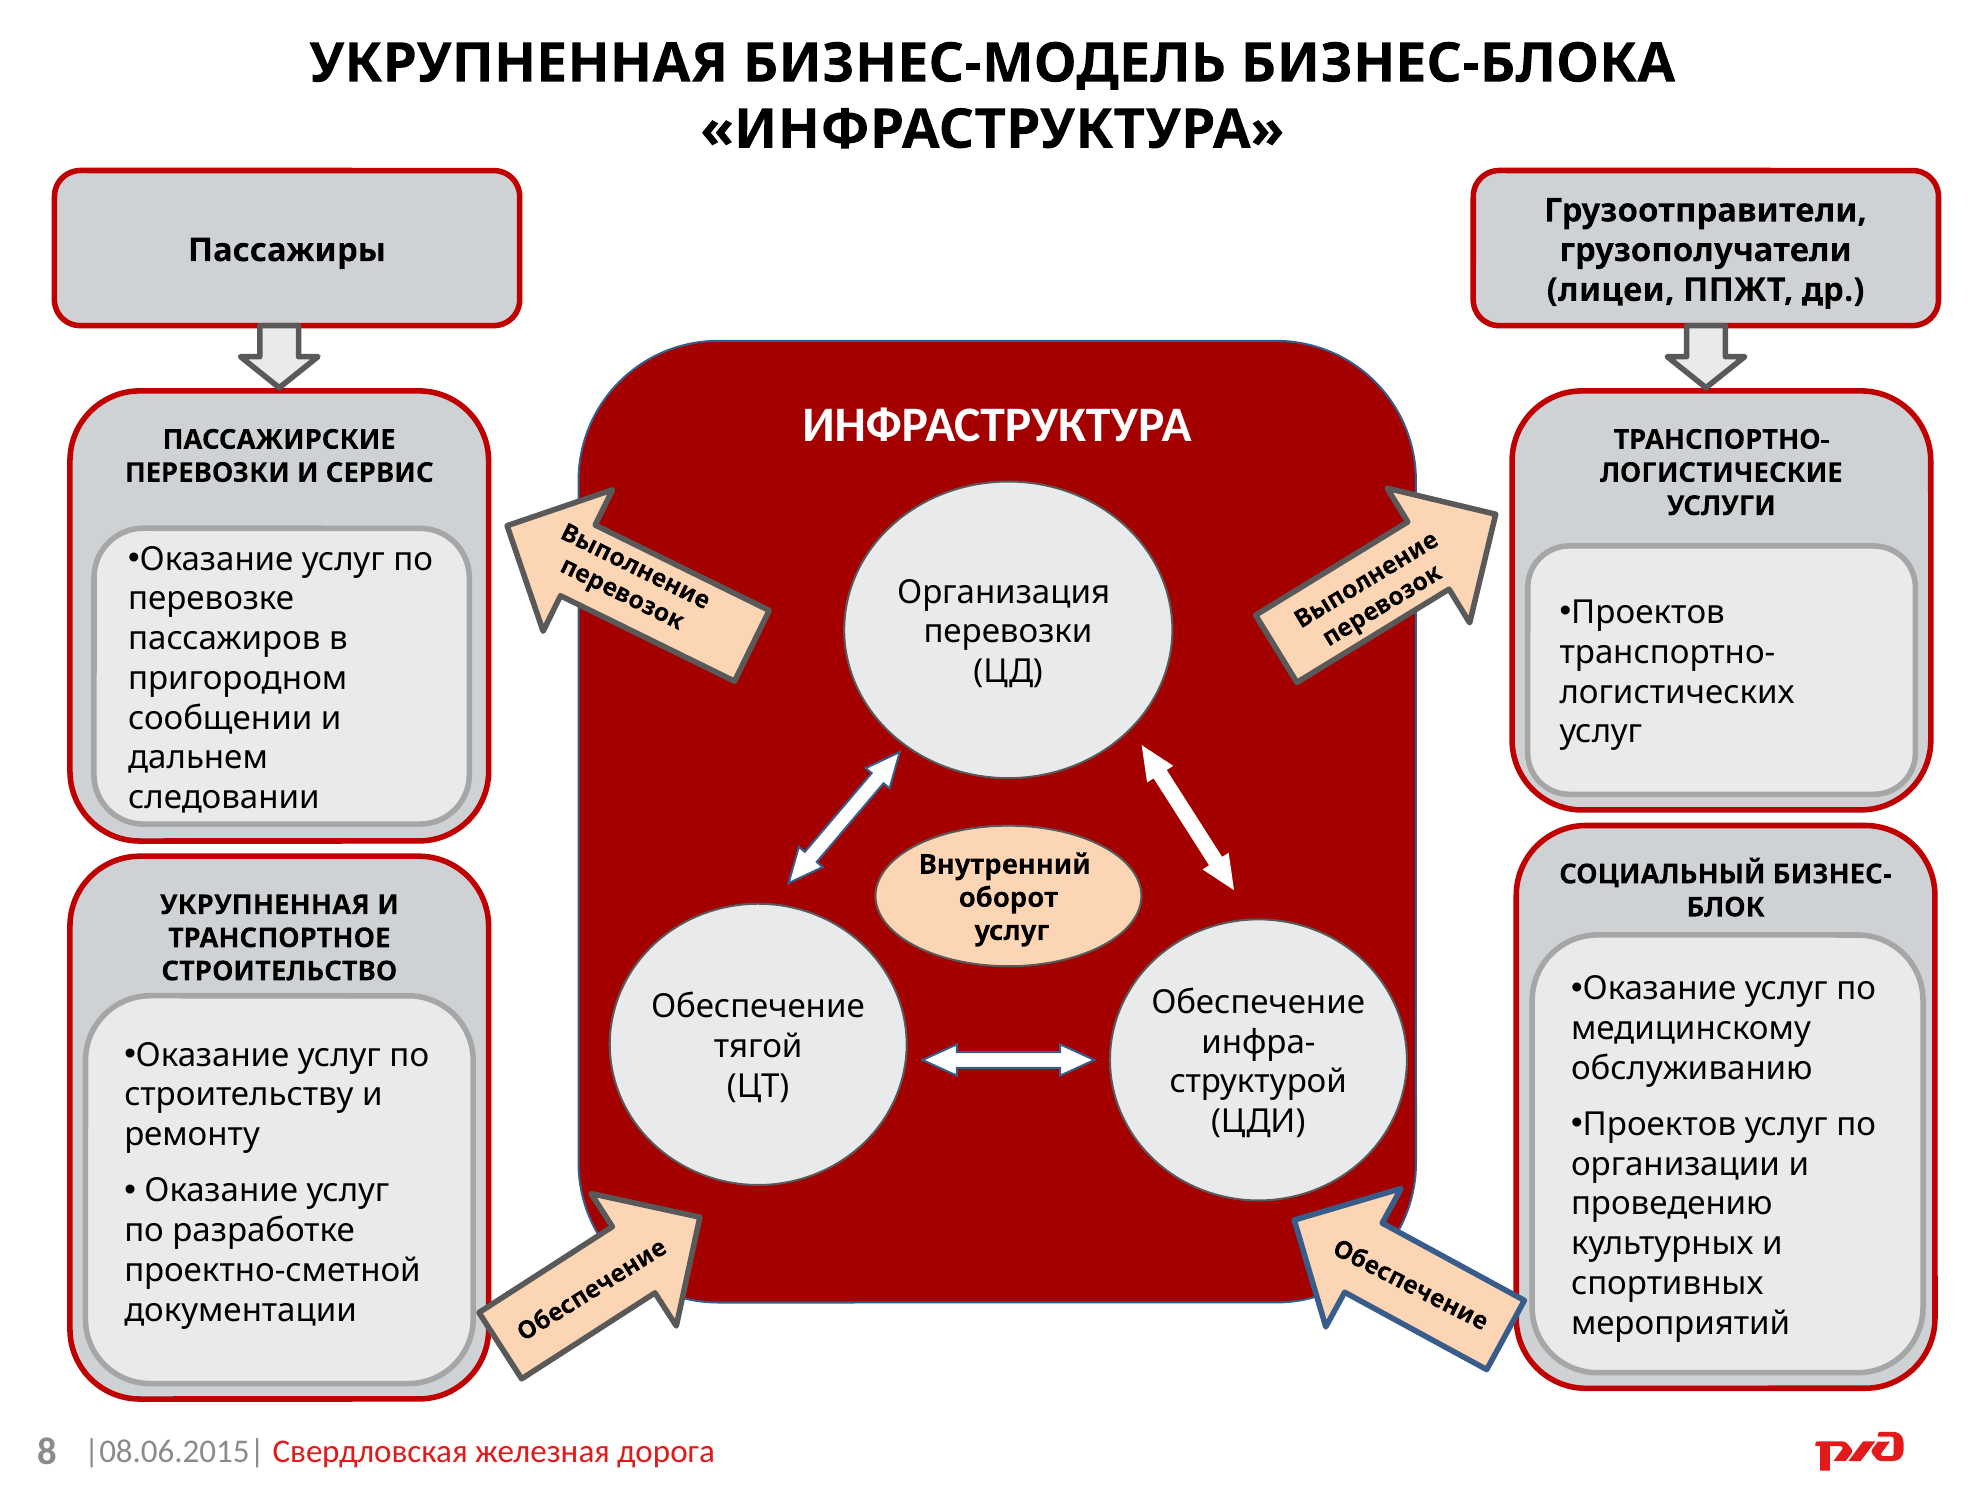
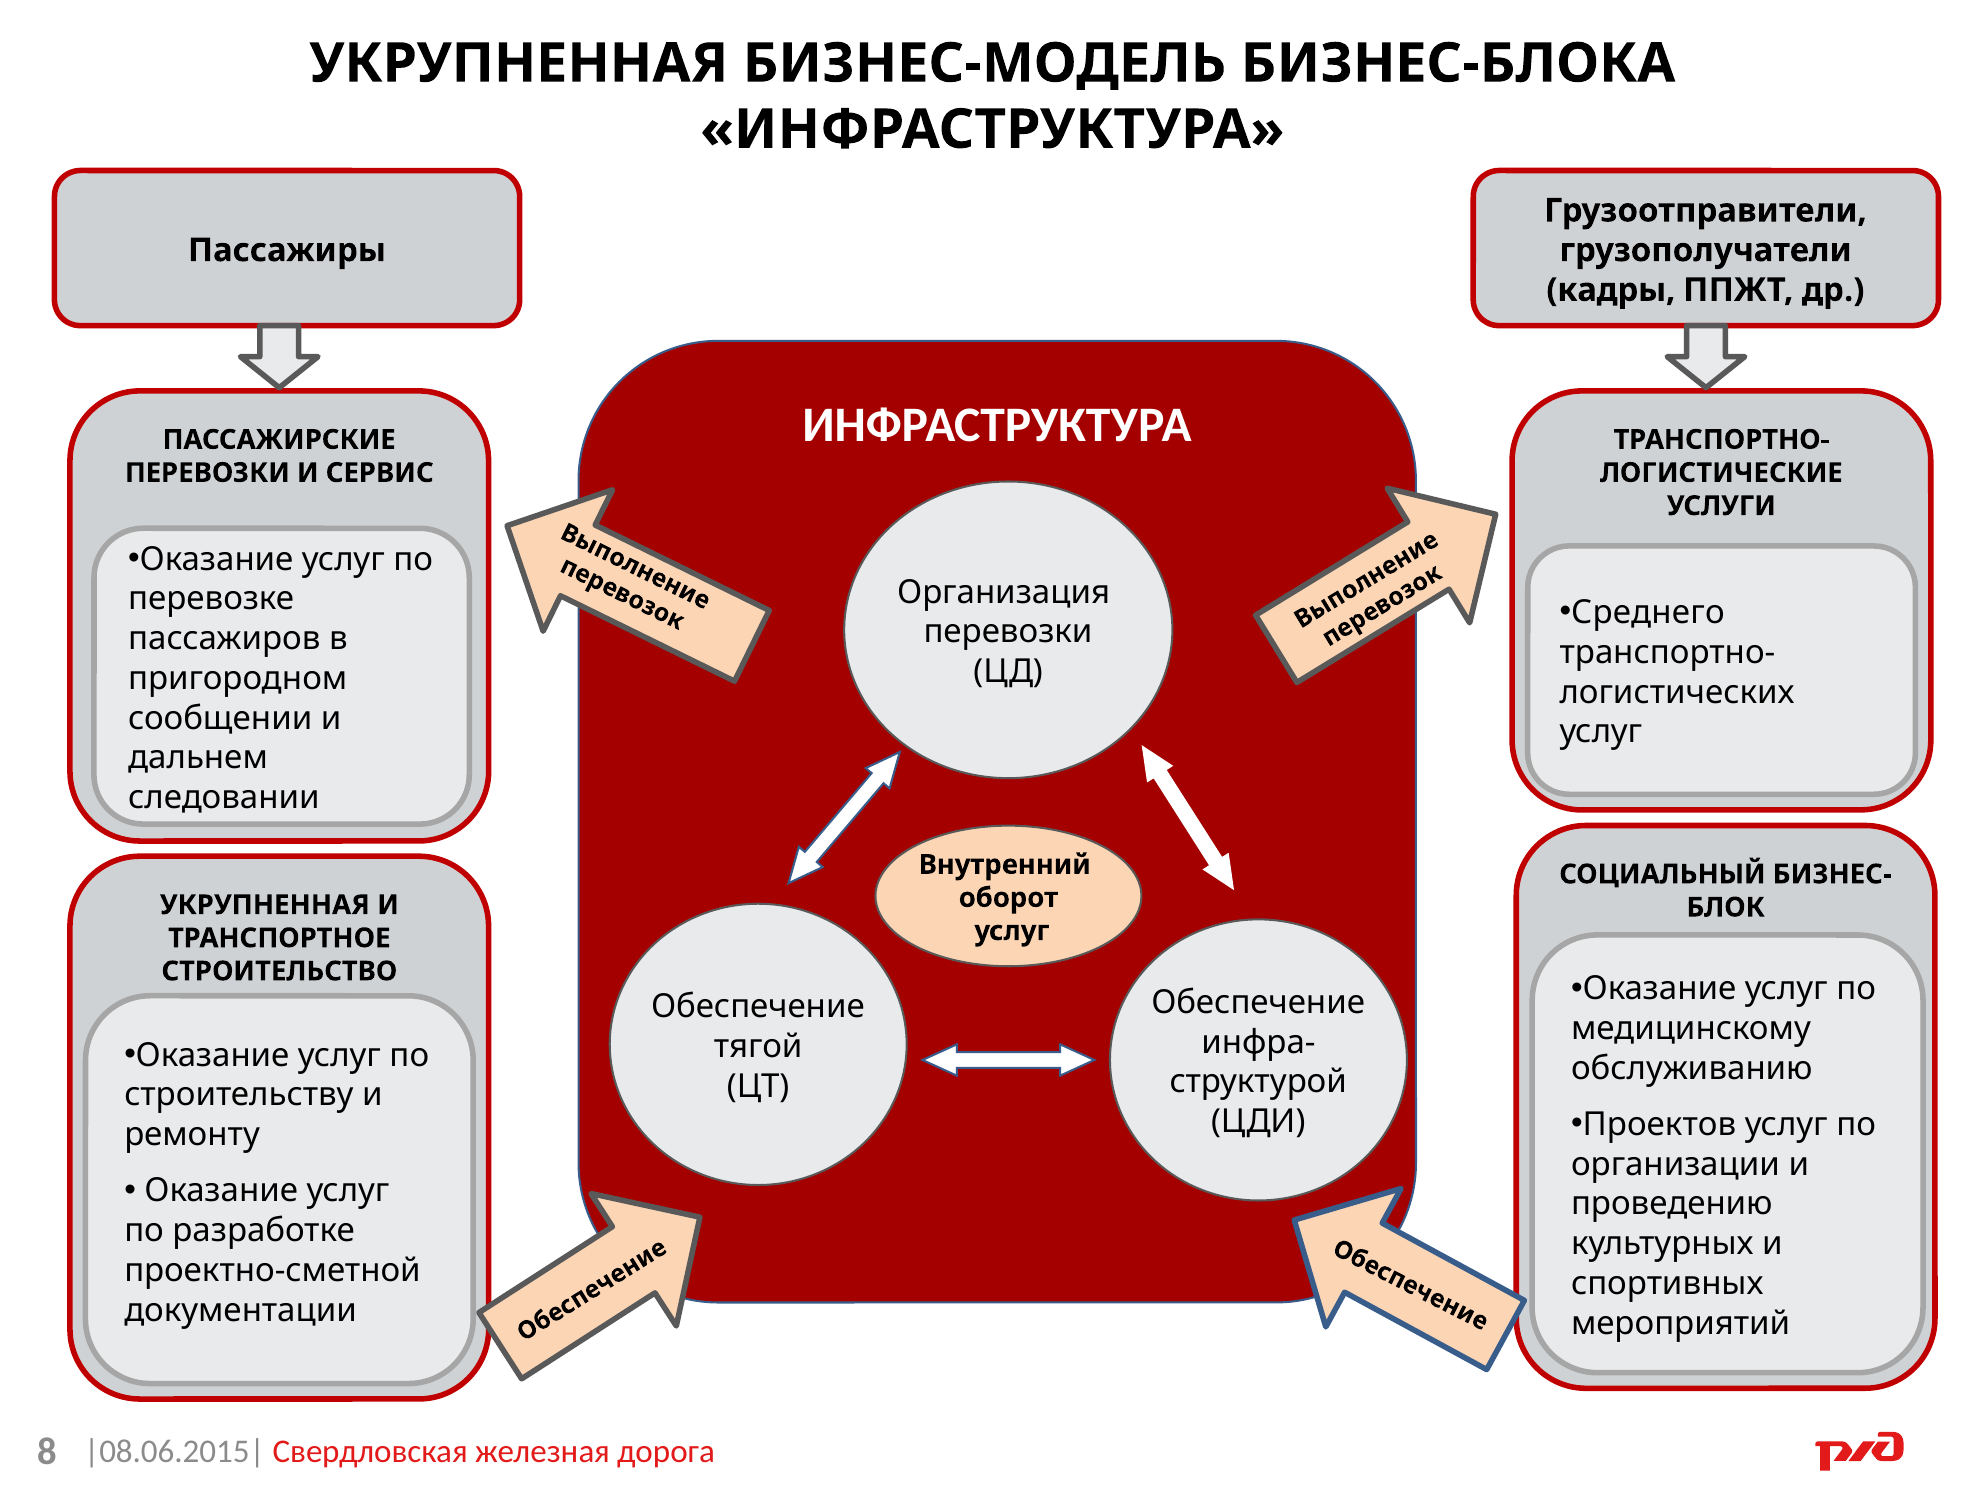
лицеи: лицеи -> кадры (1611, 290)
Проектов: Проектов -> Среднего (1648, 613)
